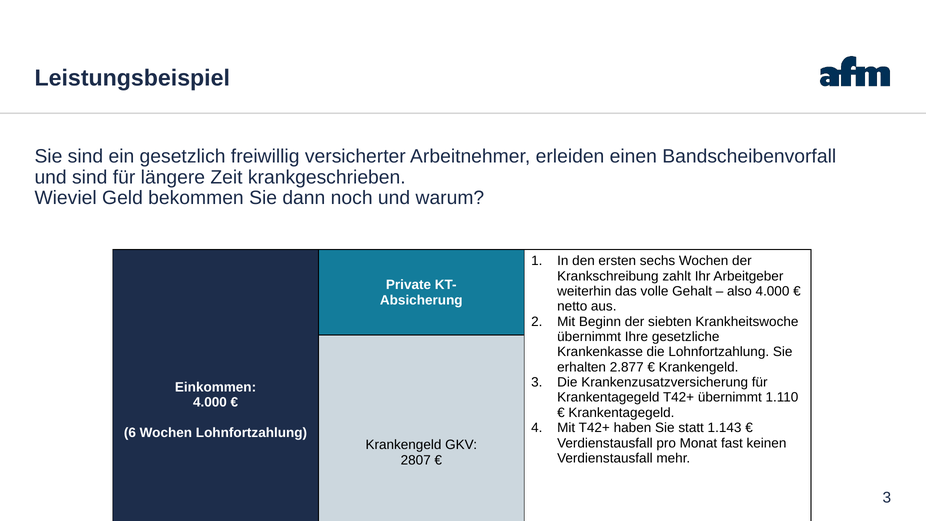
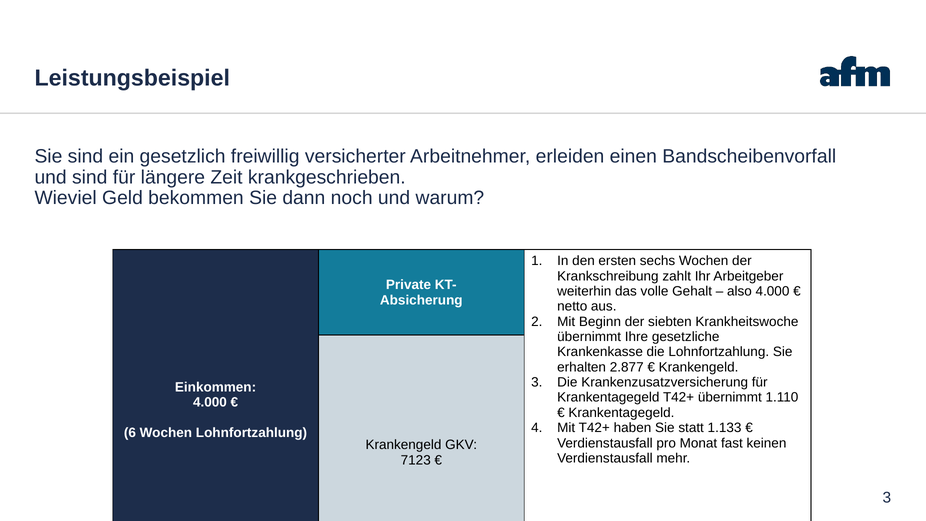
1.143: 1.143 -> 1.133 (725, 428)
2807: 2807 -> 7123 (416, 460)
